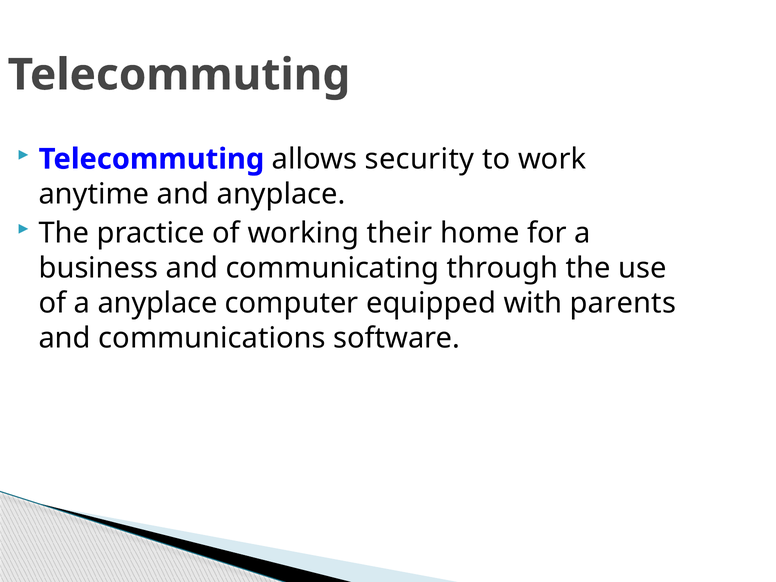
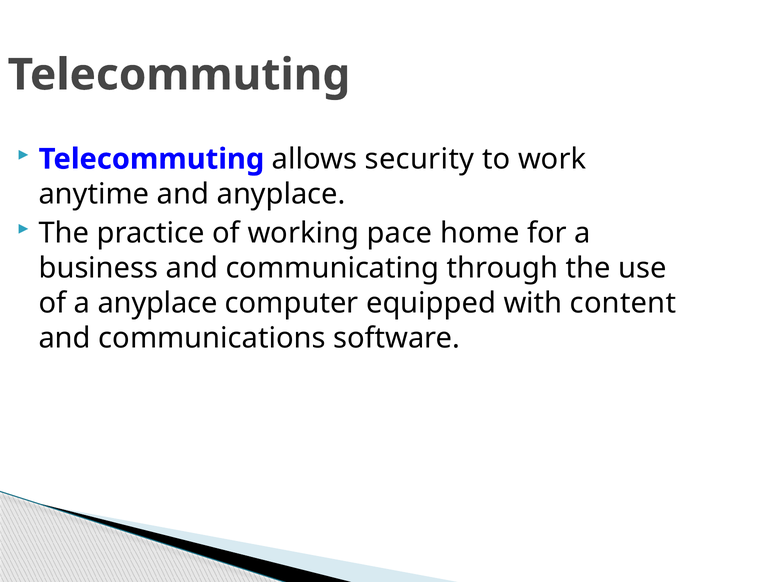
their: their -> pace (400, 233)
parents: parents -> content (623, 303)
